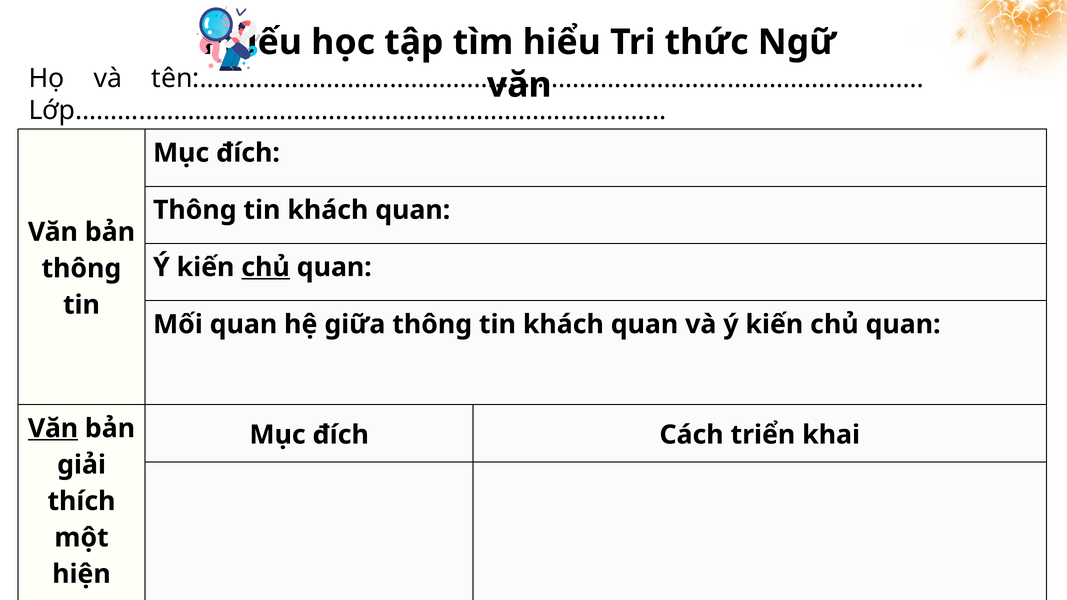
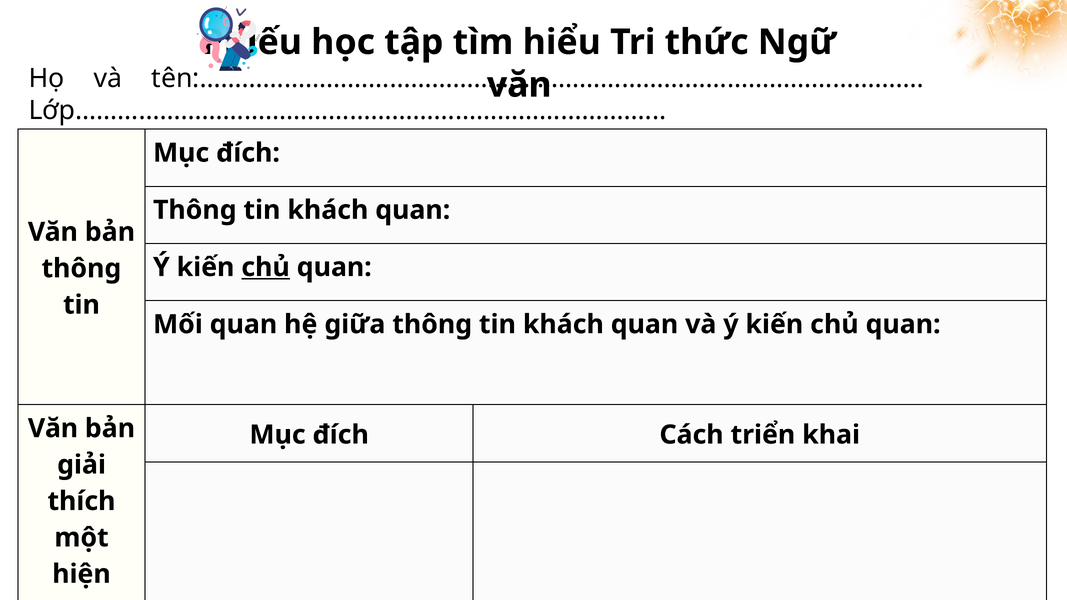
Văn underline: present -> none (53, 429)
